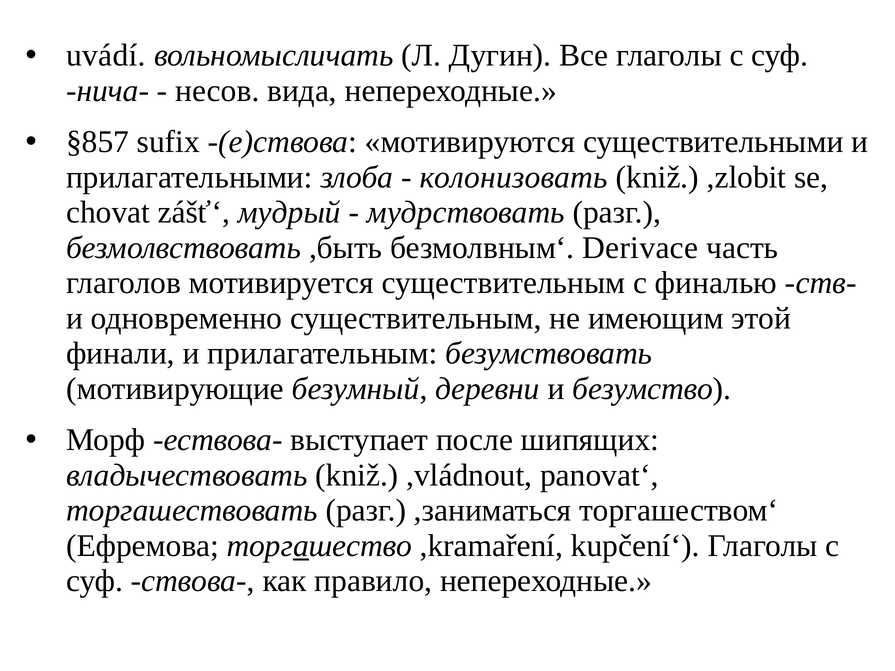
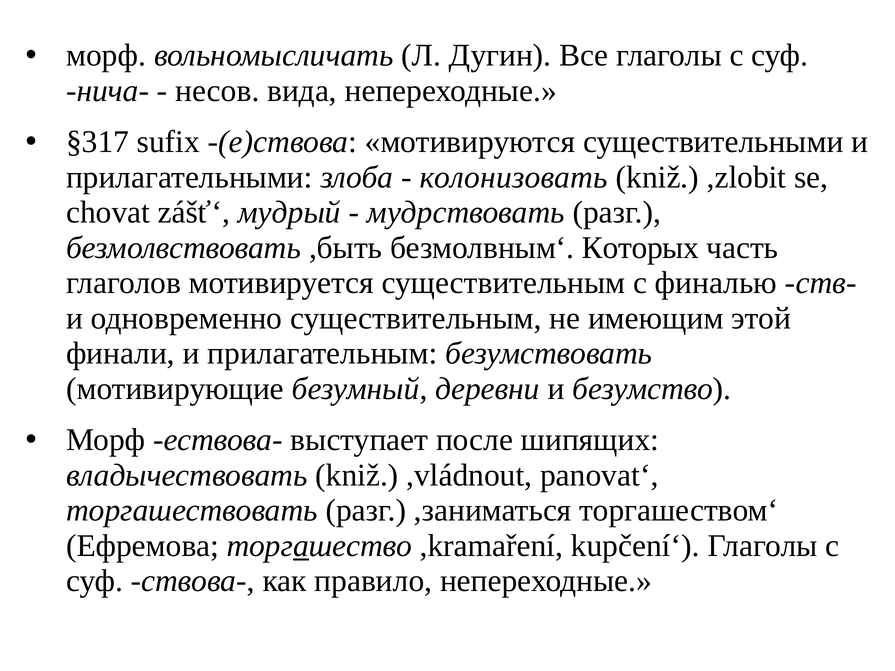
uvádí: uvádí -> морф (106, 55)
§857: §857 -> §317 (98, 142)
Derivace: Derivace -> Которых (641, 248)
